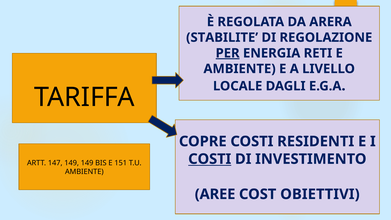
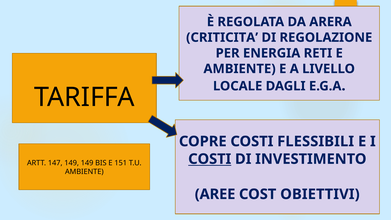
STABILITE: STABILITE -> CRITICITA (222, 37)
PER underline: present -> none (228, 53)
RESIDENTI: RESIDENTI -> FLESSIBILI (316, 141)
